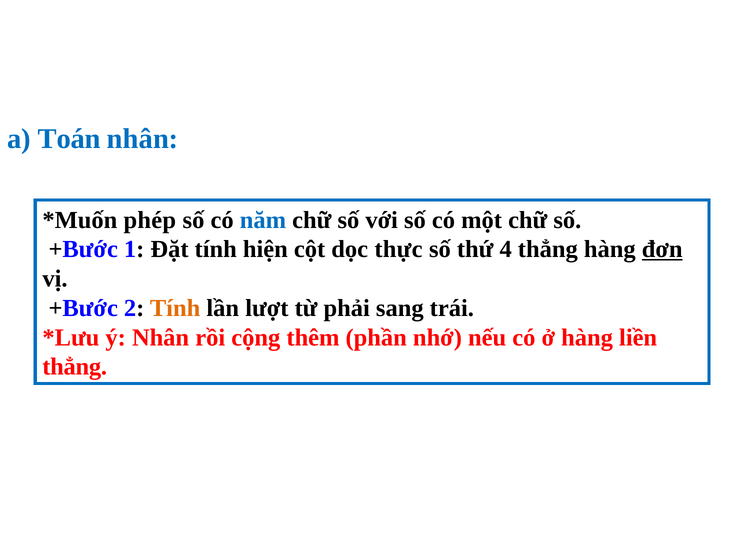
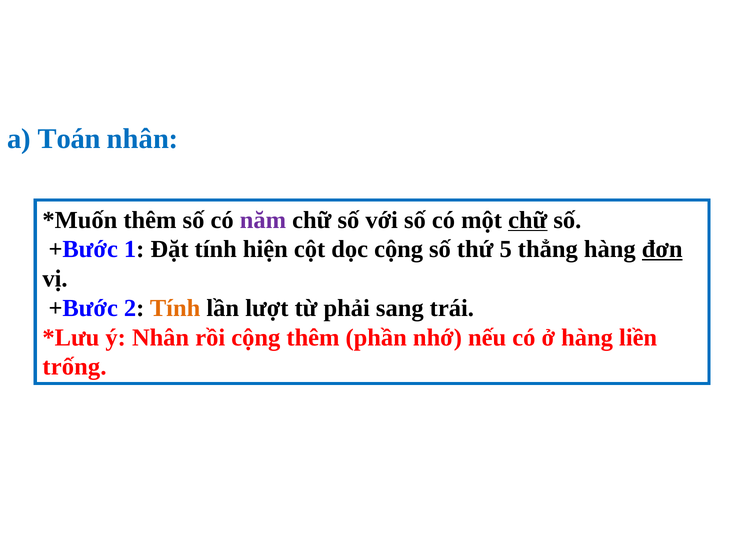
phép: phép -> thêm (150, 220)
năm colour: blue -> purple (263, 220)
chữ underline: none -> present (528, 220)
dọc thực: thực -> cộng (399, 249)
4: 4 -> 5 (506, 249)
thẳng: thẳng -> trống (74, 367)
